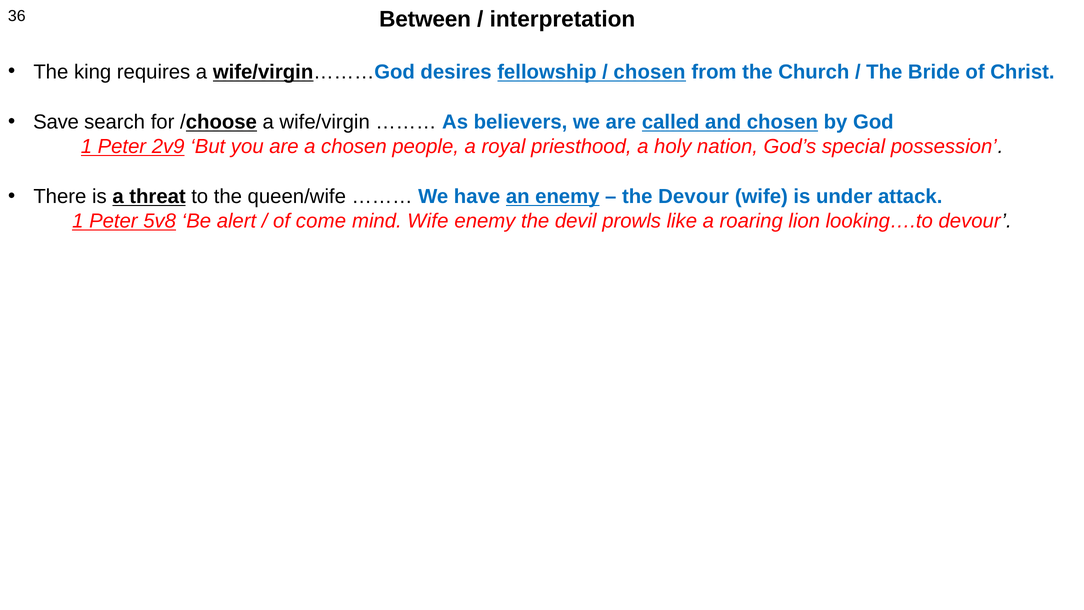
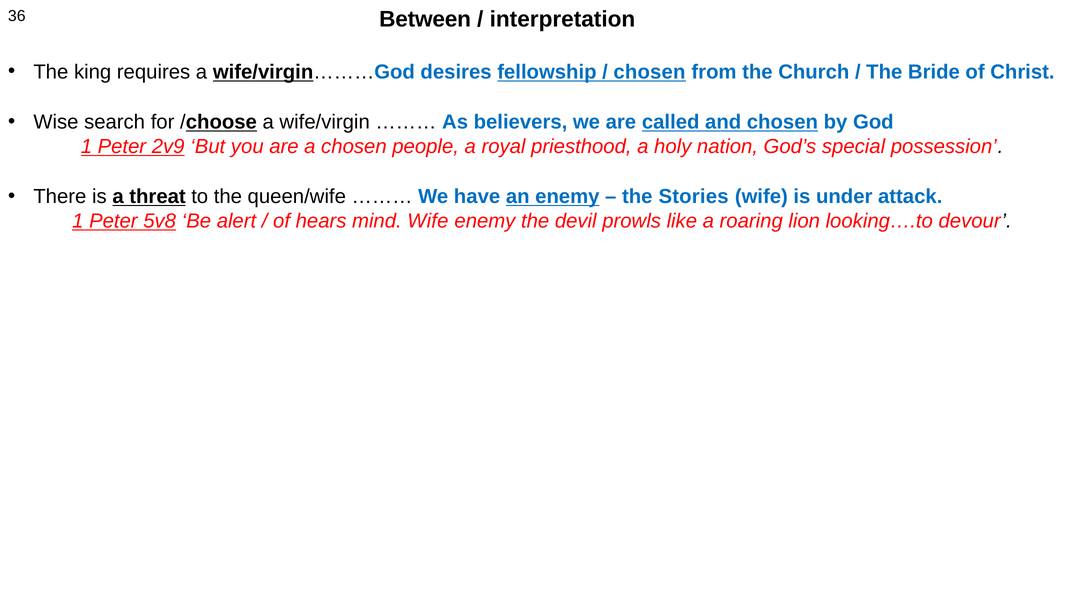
Save: Save -> Wise (56, 122)
the Devour: Devour -> Stories (694, 196)
come: come -> hears (321, 221)
